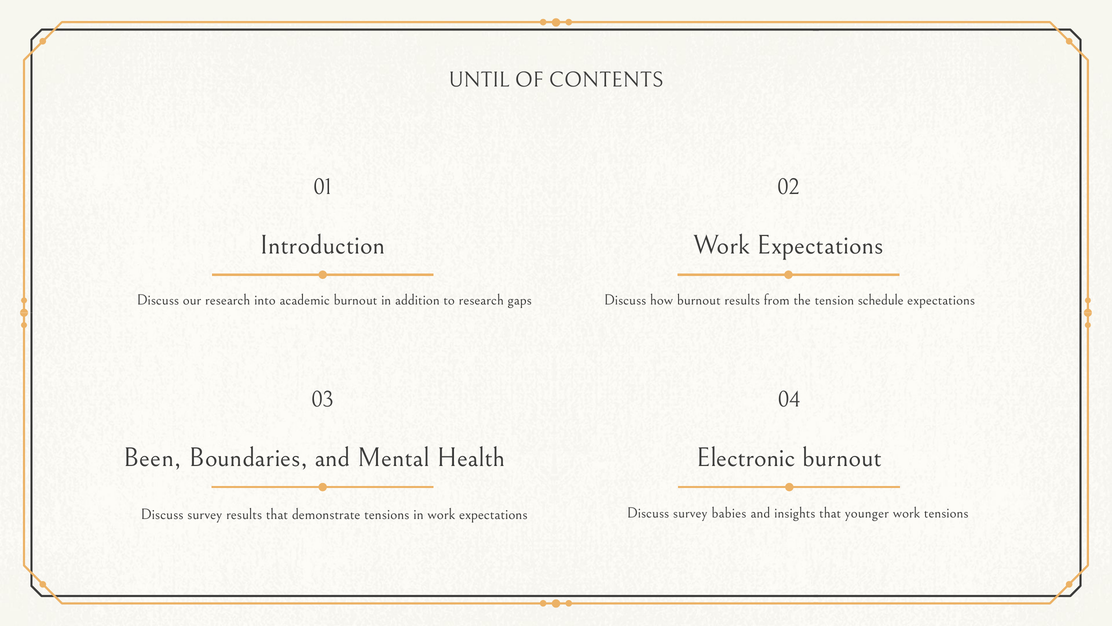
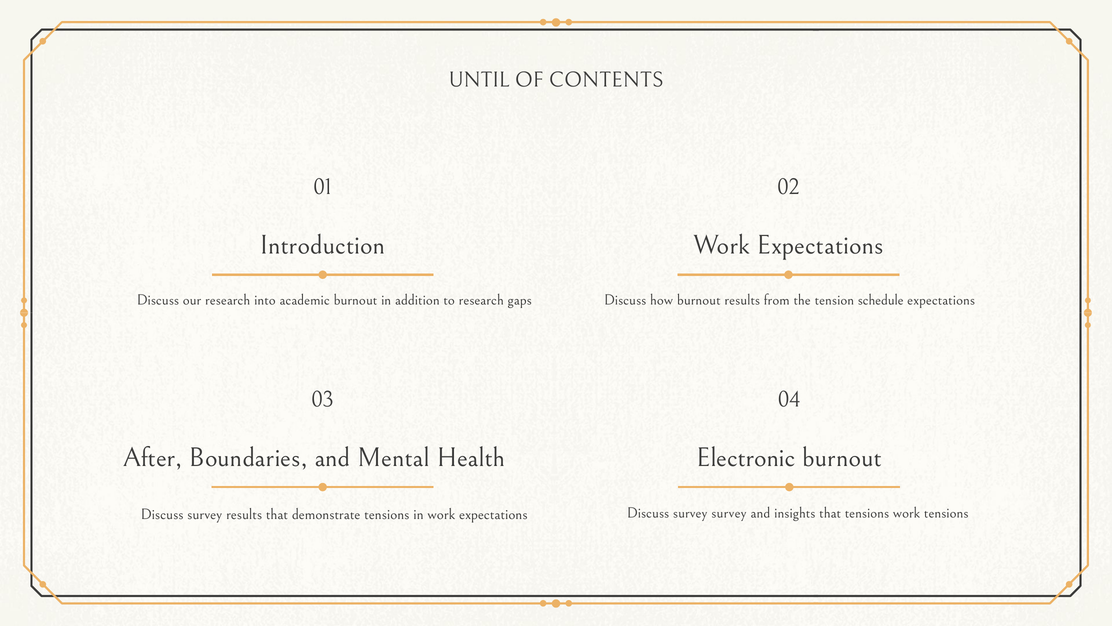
Been: Been -> After (152, 457)
survey babies: babies -> survey (729, 512)
that younger: younger -> tensions (867, 512)
